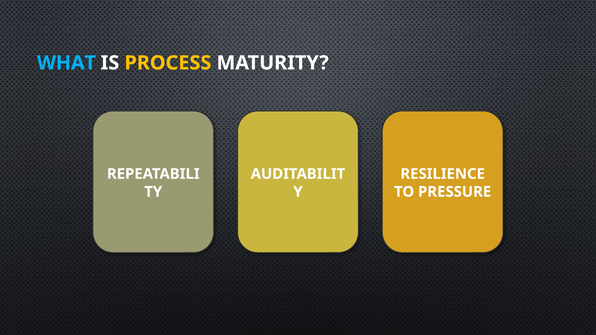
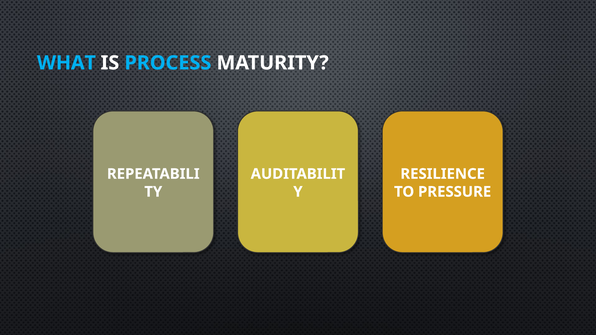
PROCESS colour: yellow -> light blue (168, 63)
